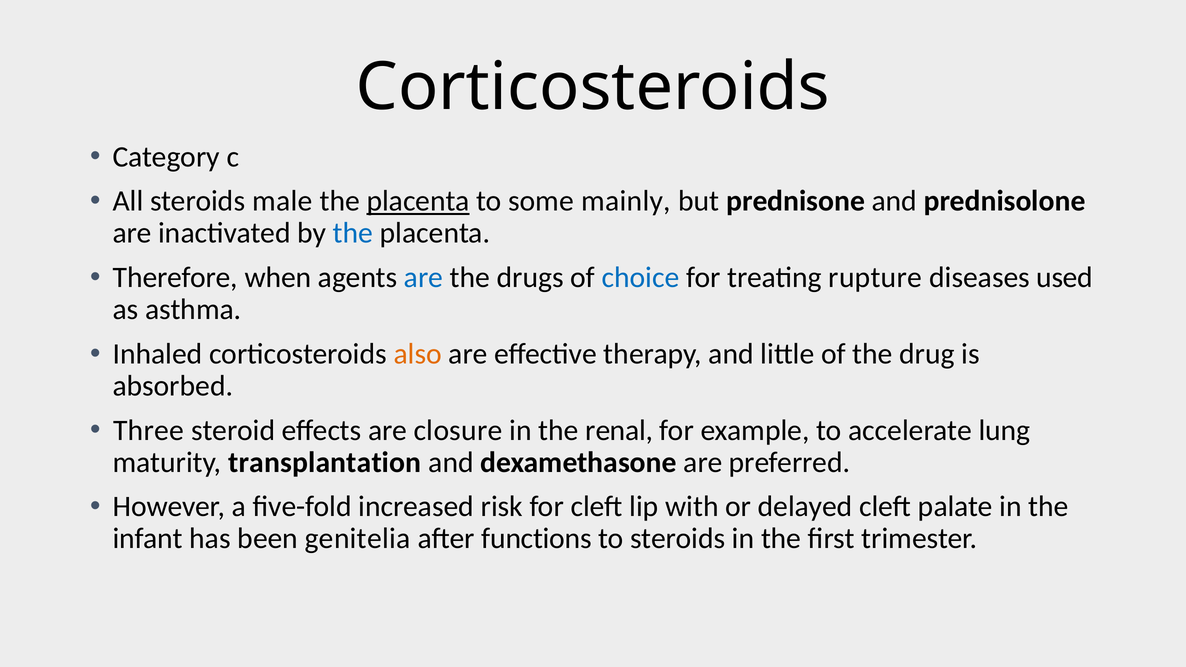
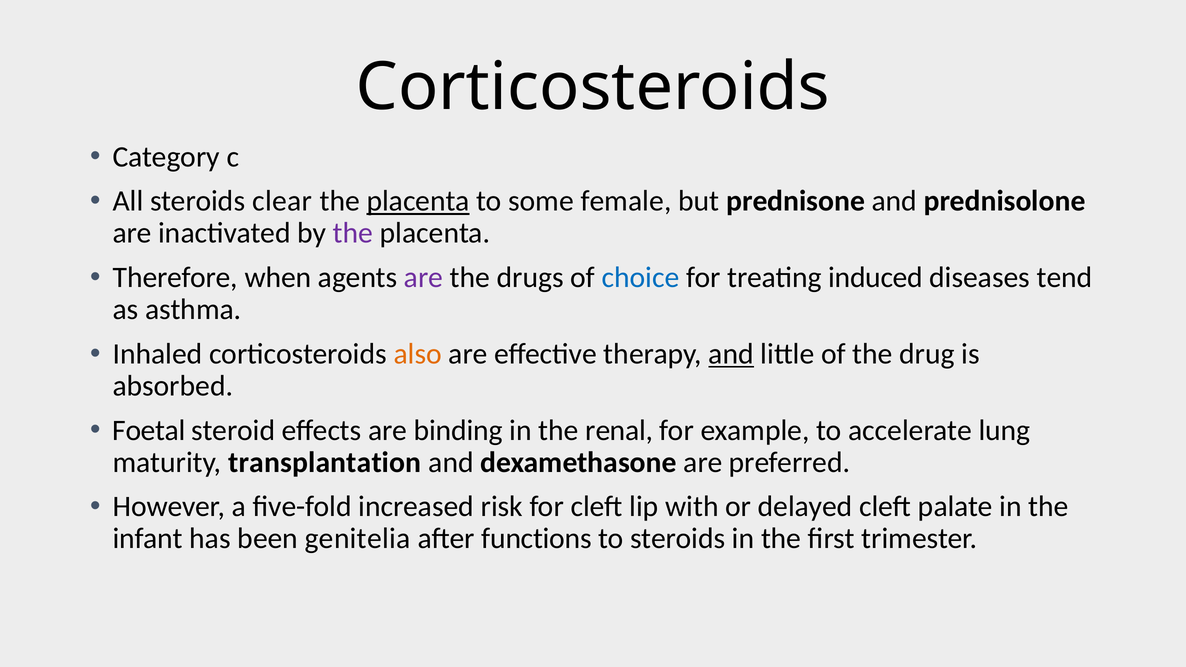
male: male -> clear (282, 201)
mainly: mainly -> female (626, 201)
the colour: blue -> purple (353, 233)
are colour: blue -> purple (423, 278)
rupture: rupture -> induced (876, 278)
used: used -> tend (1064, 278)
and underline: none -> present (731, 354)
Three: Three -> Foetal (149, 430)
closure: closure -> binding (458, 430)
